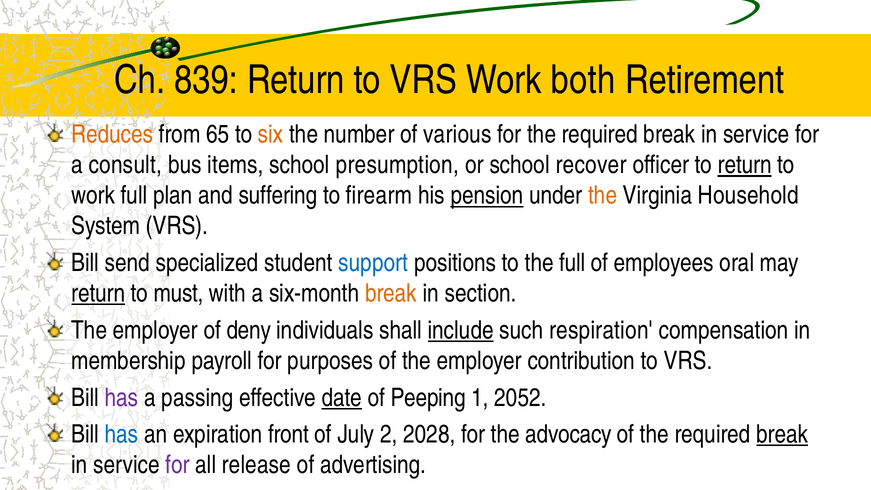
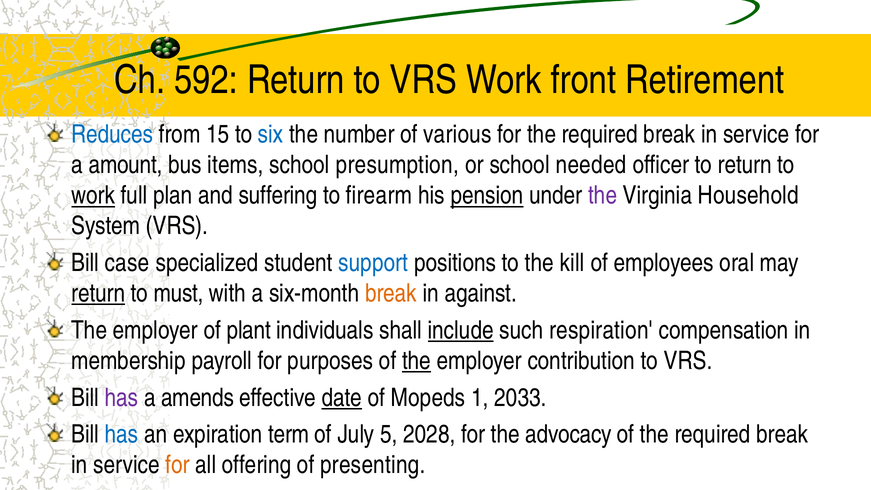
839: 839 -> 592 (206, 80)
both: both -> front (583, 80)
Reduces colour: orange -> blue (112, 135)
65: 65 -> 15 (218, 135)
six colour: orange -> blue (271, 135)
consult: consult -> amount (126, 165)
recover: recover -> needed (591, 165)
return underline: present -> none (745, 165)
work underline: none -> present (93, 196)
the colour: orange -> purple (603, 196)
send: send -> case (127, 263)
the full: full -> kill (572, 263)
section: section -> against (481, 293)
deny: deny -> plant (249, 330)
the underline: none -> present (417, 361)
passing: passing -> amends (198, 398)
Peeping: Peeping -> Mopeds (428, 398)
2052: 2052 -> 2033 (520, 398)
front: front -> term (289, 434)
2: 2 -> 5 (389, 434)
break underline: present -> none (782, 434)
for colour: purple -> orange (178, 465)
release: release -> offering (257, 465)
advertising: advertising -> presenting (373, 465)
